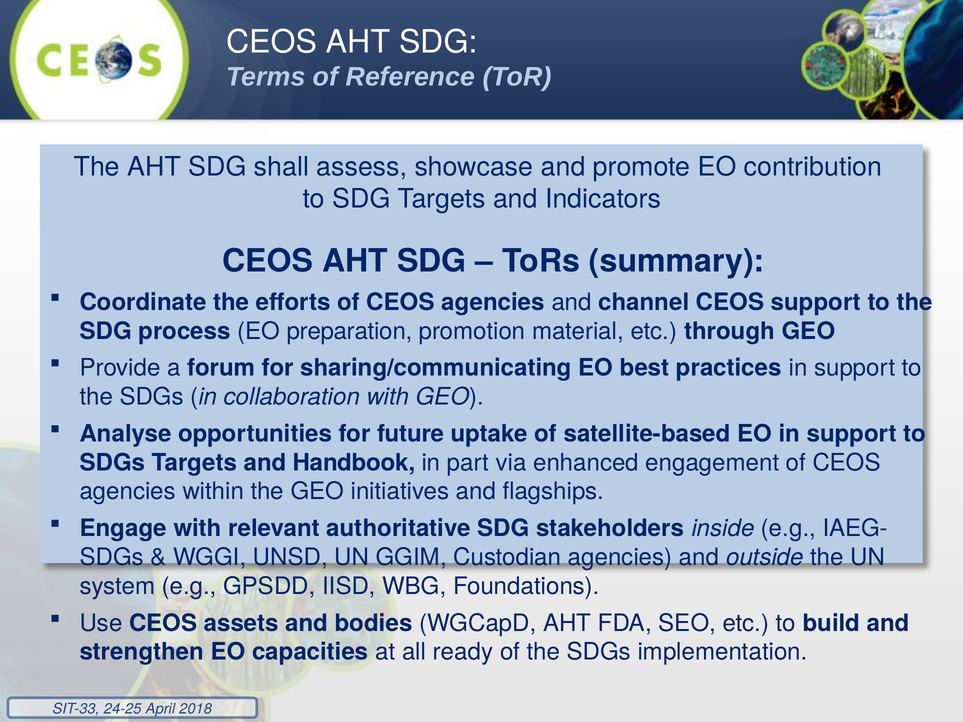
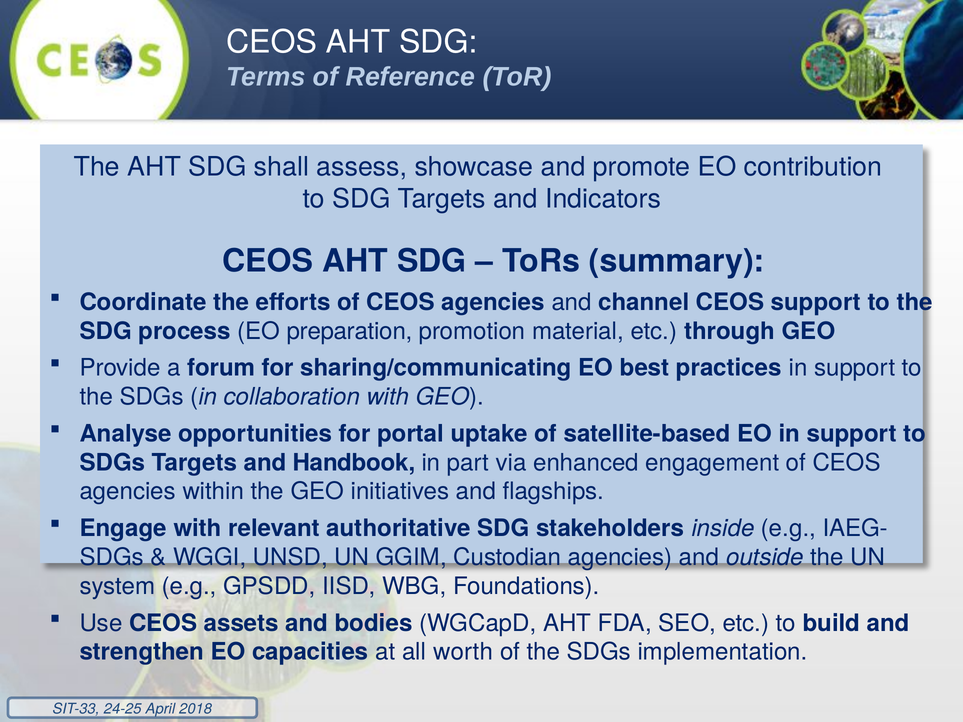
future: future -> portal (411, 434)
ready: ready -> worth (463, 652)
